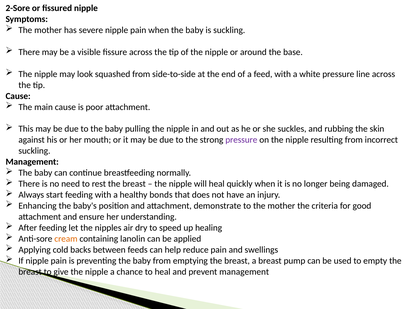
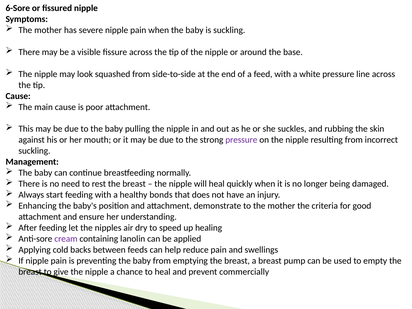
2-Sore: 2-Sore -> 6-Sore (18, 8)
cream colour: orange -> purple (66, 239)
prevent management: management -> commercially (244, 272)
